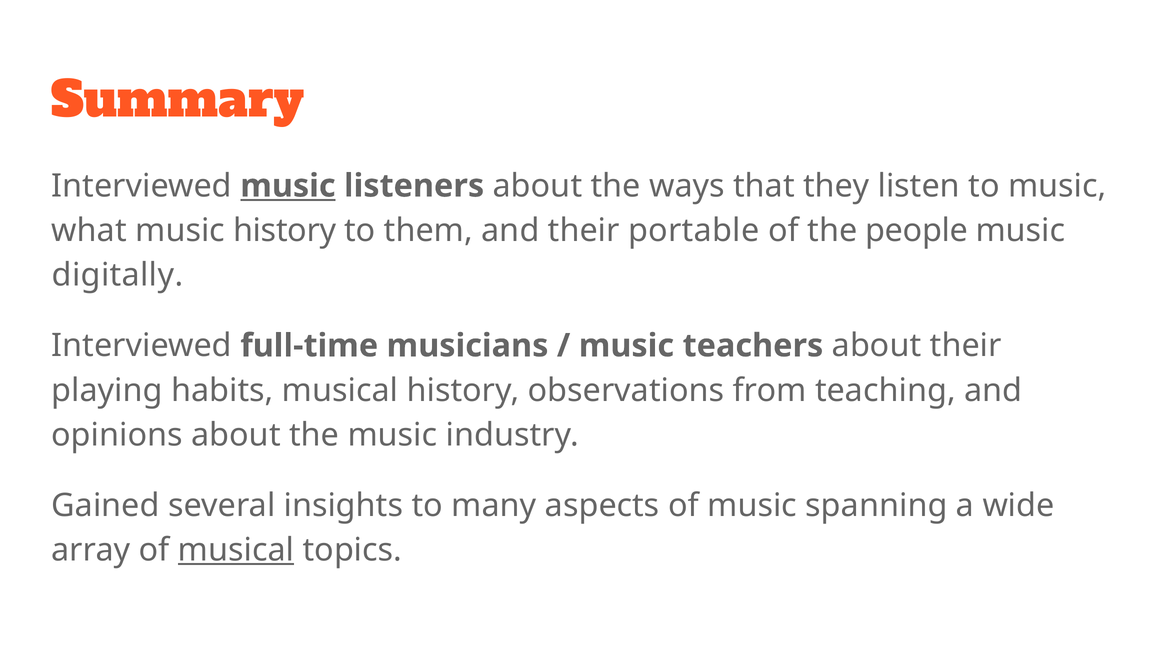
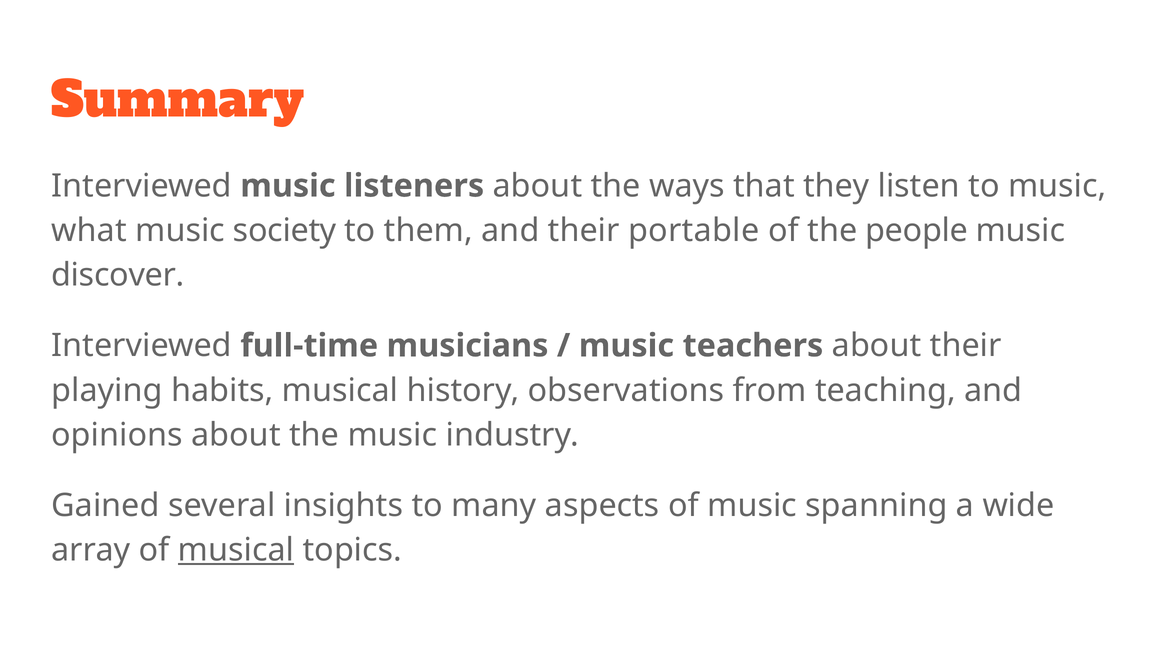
music underline: present -> none (288, 186)
music history: history -> society (285, 231)
digitally: digitally -> discover (118, 275)
